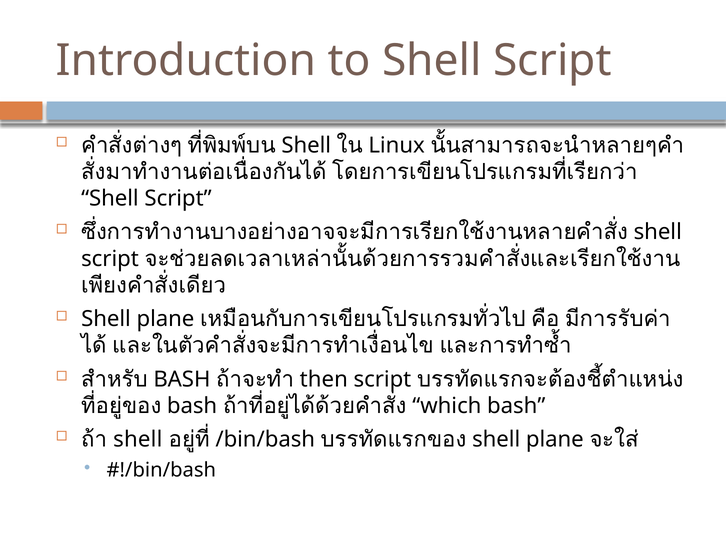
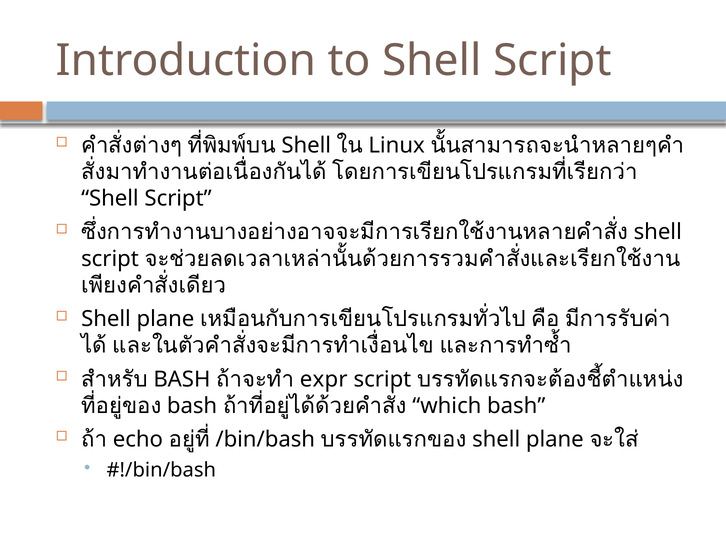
then: then -> expr (324, 380)
shell: shell -> echo (138, 440)
